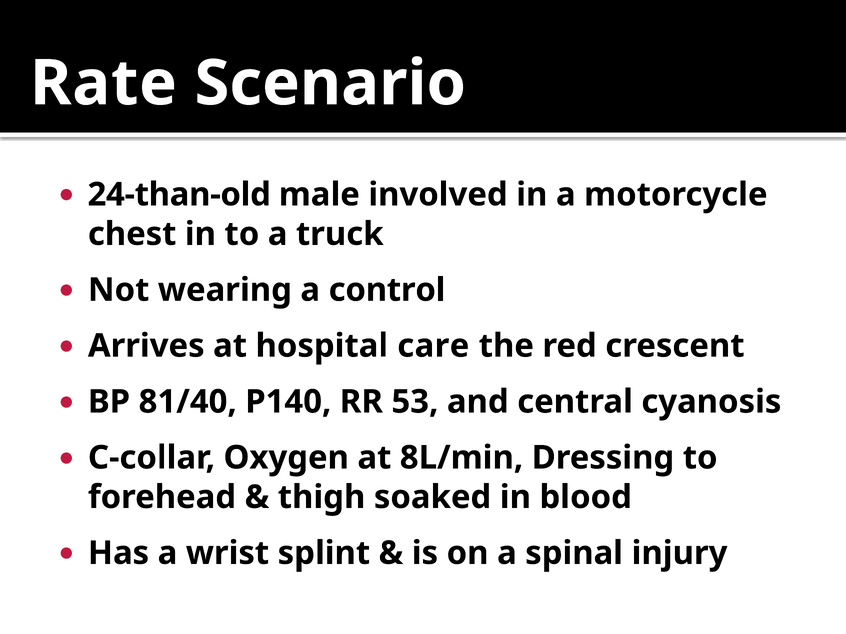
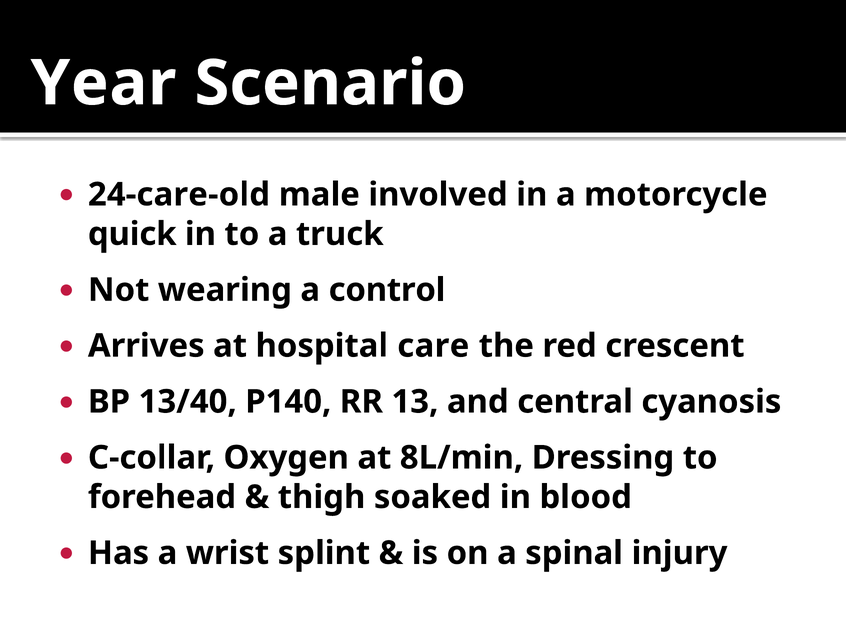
Rate: Rate -> Year (103, 84)
24-than-old: 24-than-old -> 24-care-old (179, 195)
chest: chest -> quick (132, 234)
81/40: 81/40 -> 13/40 (188, 402)
53: 53 -> 13 (415, 402)
